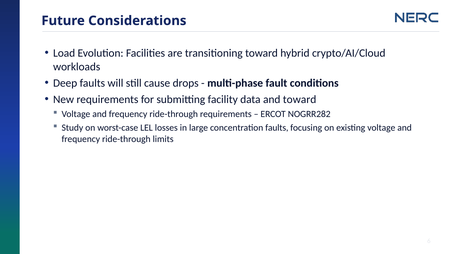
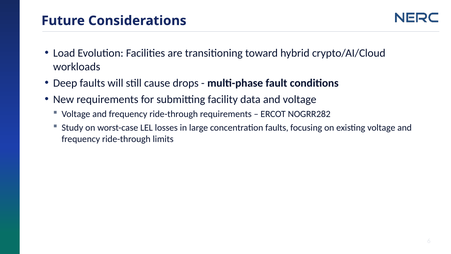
and toward: toward -> voltage (300, 99)
